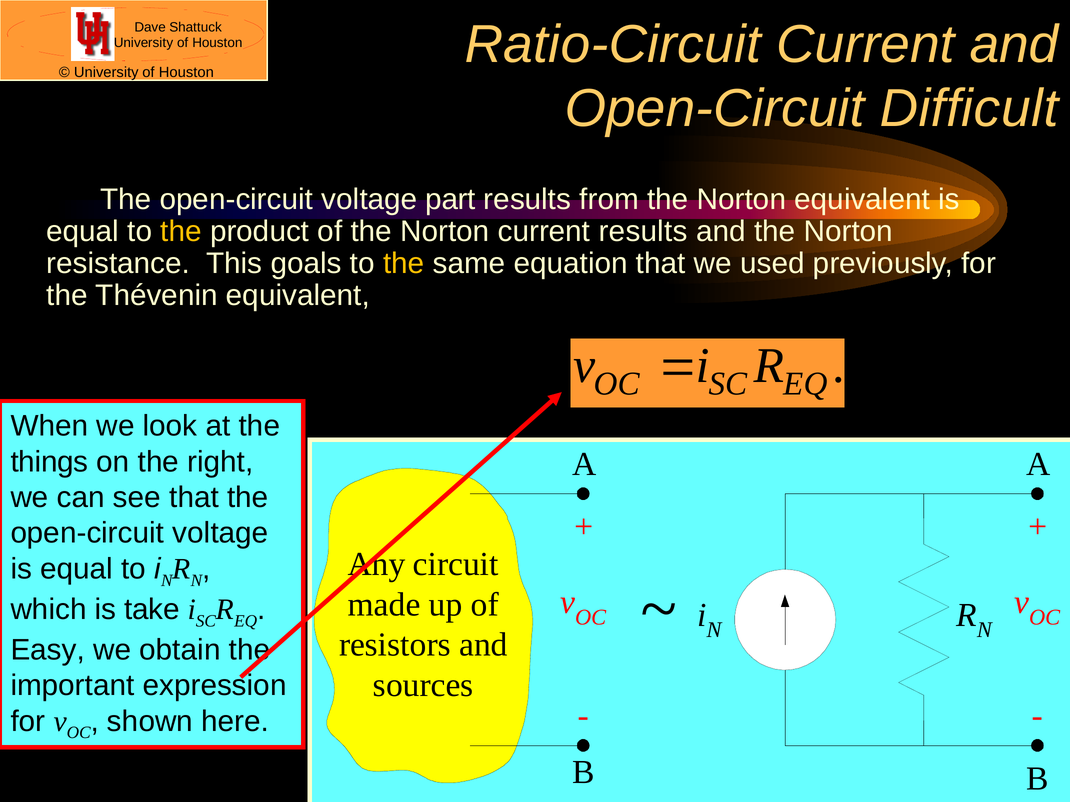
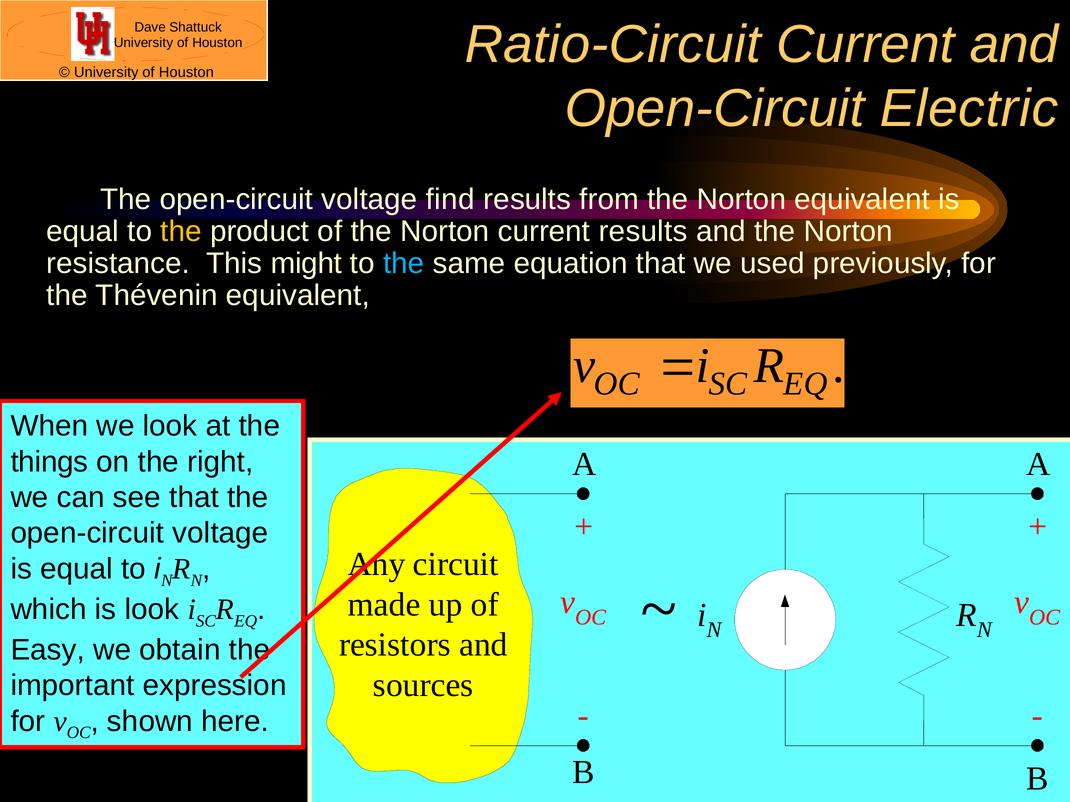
Difficult: Difficult -> Electric (969, 109)
part: part -> find (450, 200)
goals: goals -> might (306, 264)
the colour: yellow -> light blue (404, 264)
is take: take -> look (152, 610)
